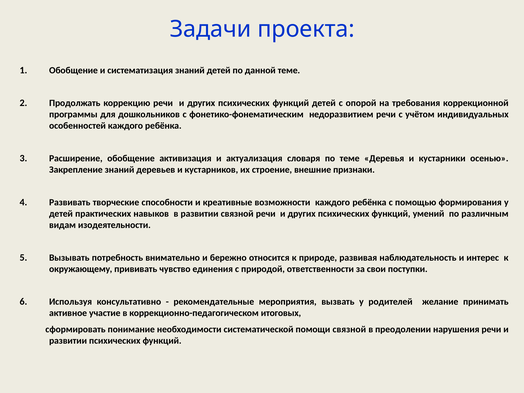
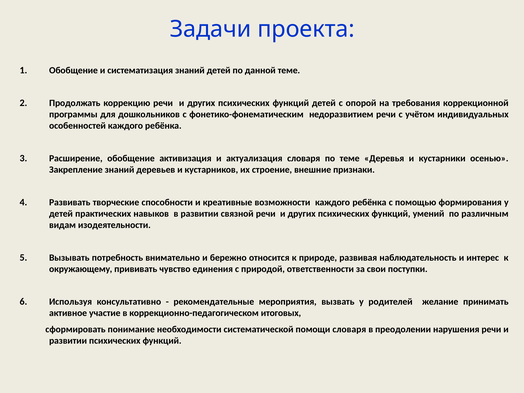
помощи связной: связной -> словаря (349, 329)
